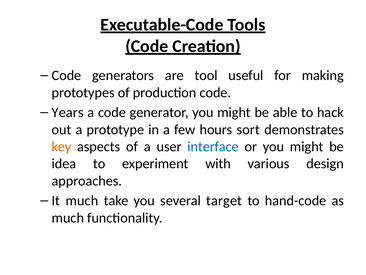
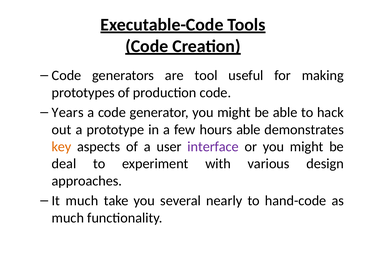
hours sort: sort -> able (248, 129)
interface colour: blue -> purple (213, 146)
idea: idea -> deal (64, 163)
target: target -> nearly (224, 200)
